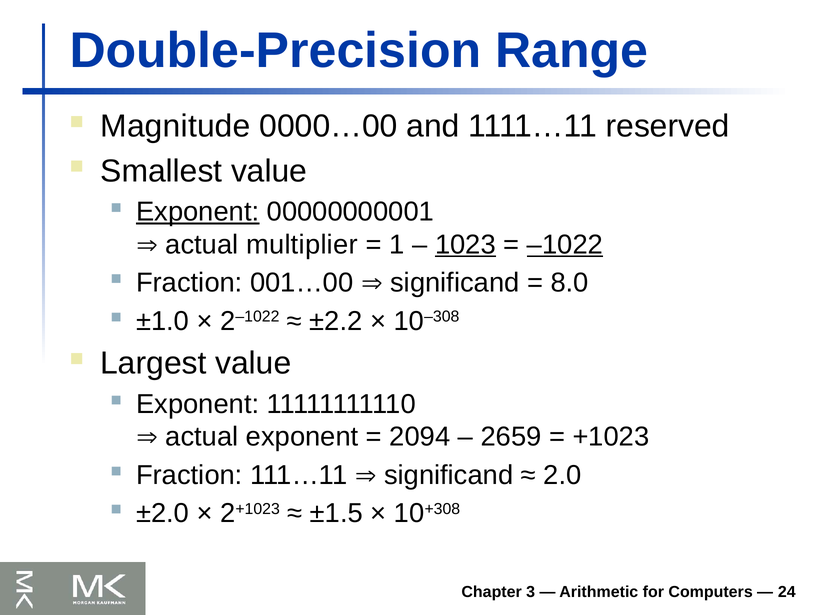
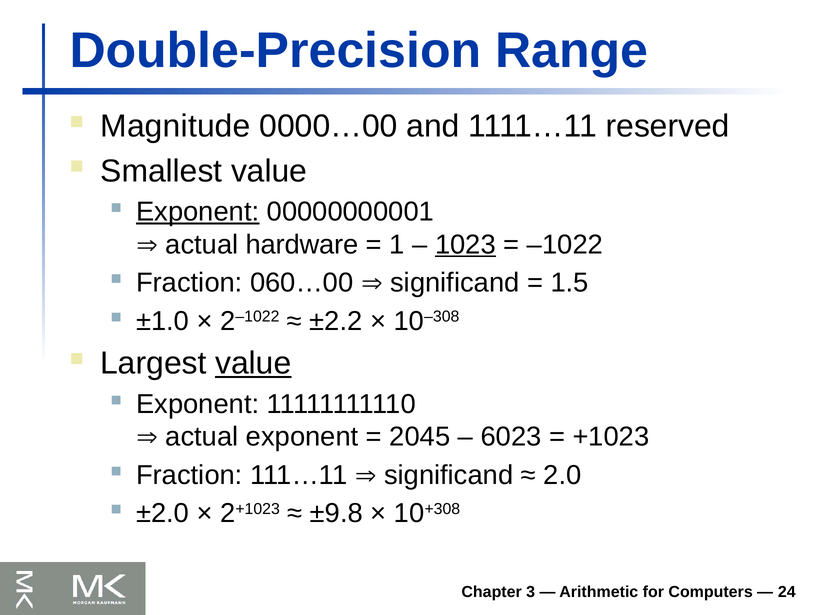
multiplier: multiplier -> hardware (302, 245)
–1022 underline: present -> none (565, 245)
001…00: 001…00 -> 060…00 (302, 283)
8.0: 8.0 -> 1.5 (570, 283)
value underline: none -> present (253, 363)
2094: 2094 -> 2045 (420, 437)
2659: 2659 -> 6023 (511, 437)
±1.5: ±1.5 -> ±9.8 (336, 513)
